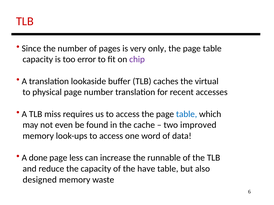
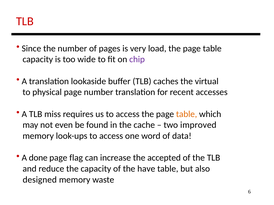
only: only -> load (157, 49)
error: error -> wide (87, 60)
table colour: blue -> orange (187, 114)
less: less -> flag (76, 158)
runnable: runnable -> accepted (164, 158)
